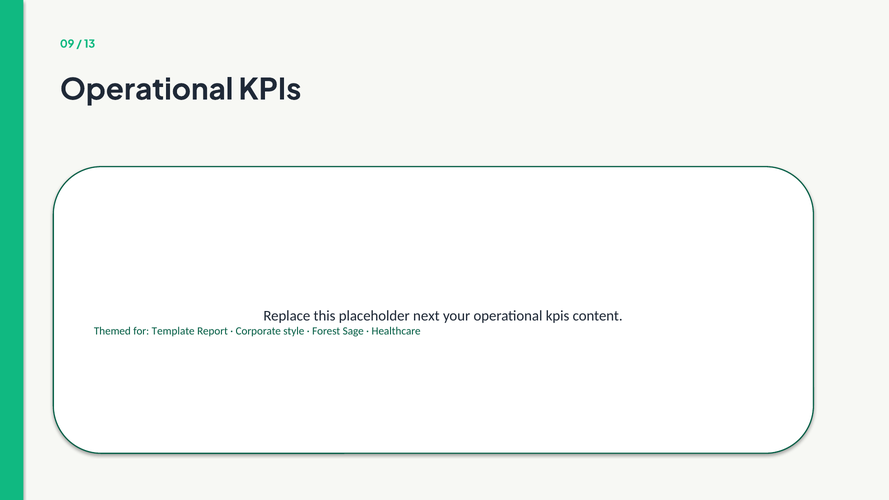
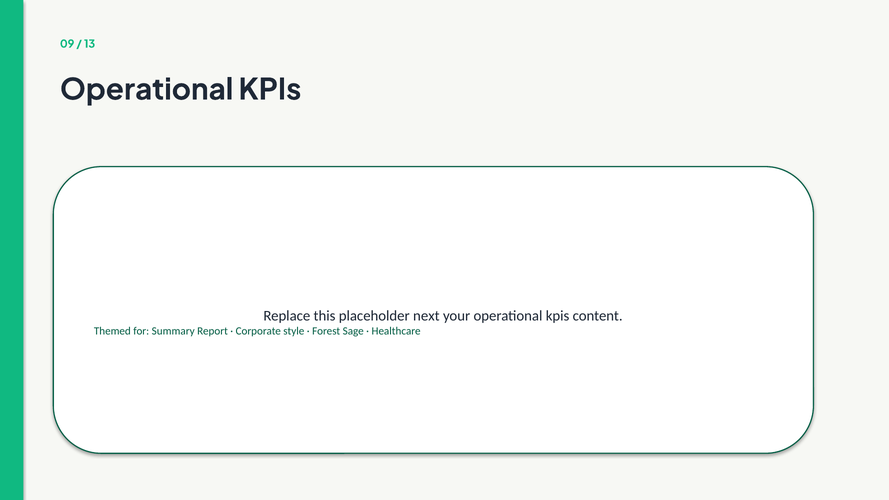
Template: Template -> Summary (173, 331)
